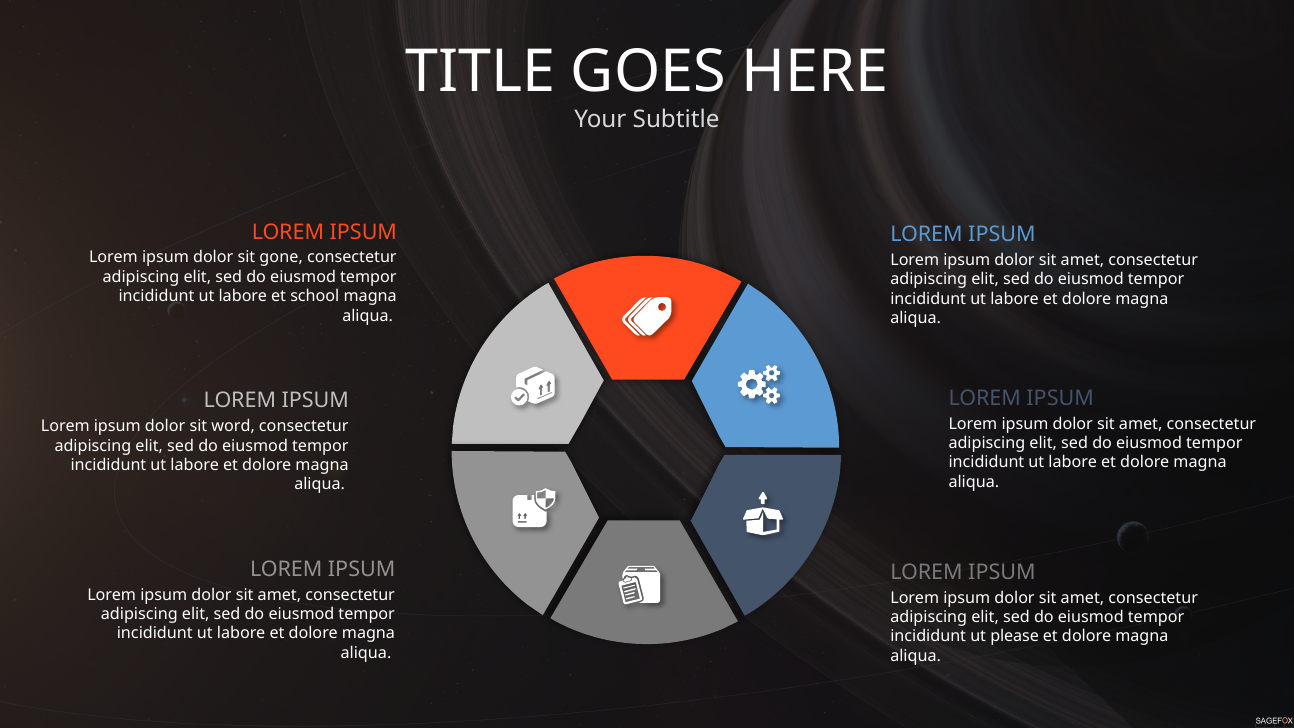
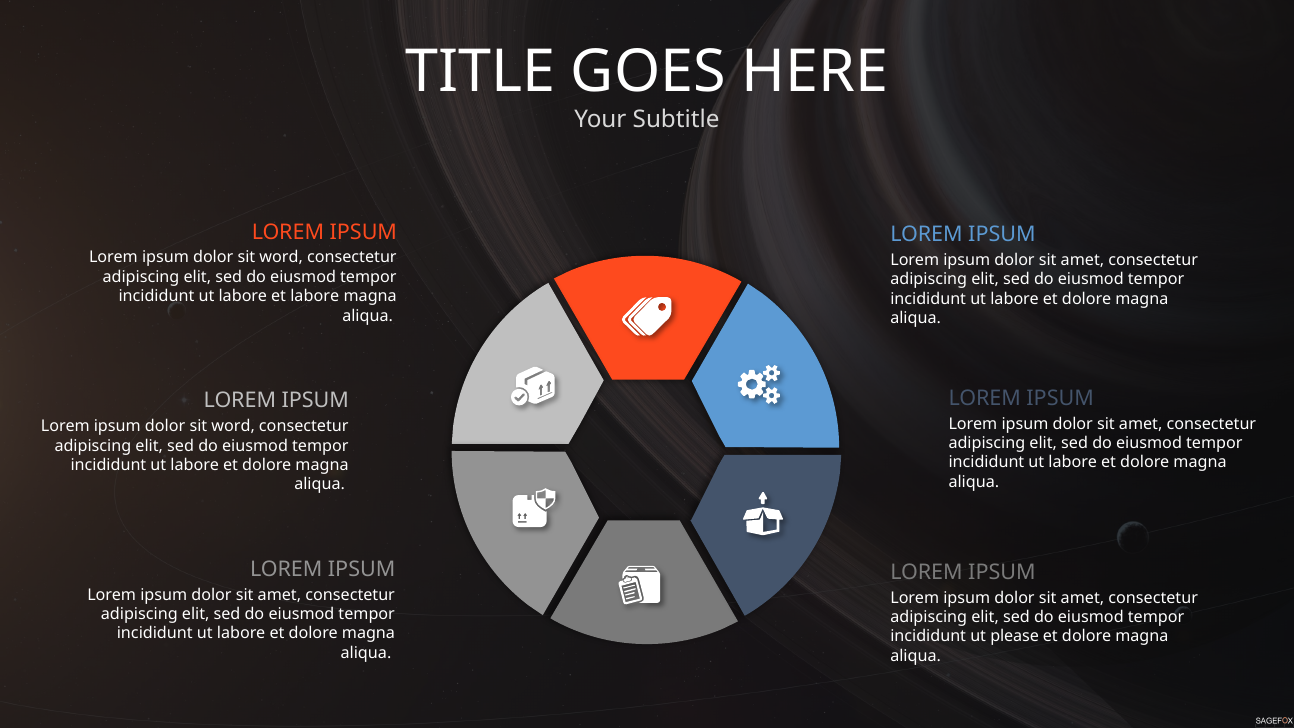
gone: gone -> word (281, 258)
et school: school -> labore (315, 296)
